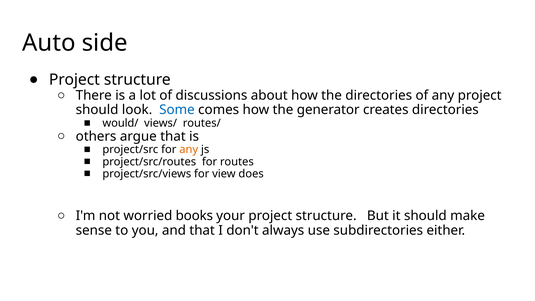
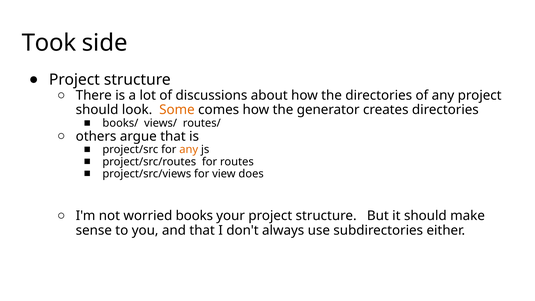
Auto: Auto -> Took (49, 43)
Some colour: blue -> orange (177, 110)
would/: would/ -> books/ (120, 123)
